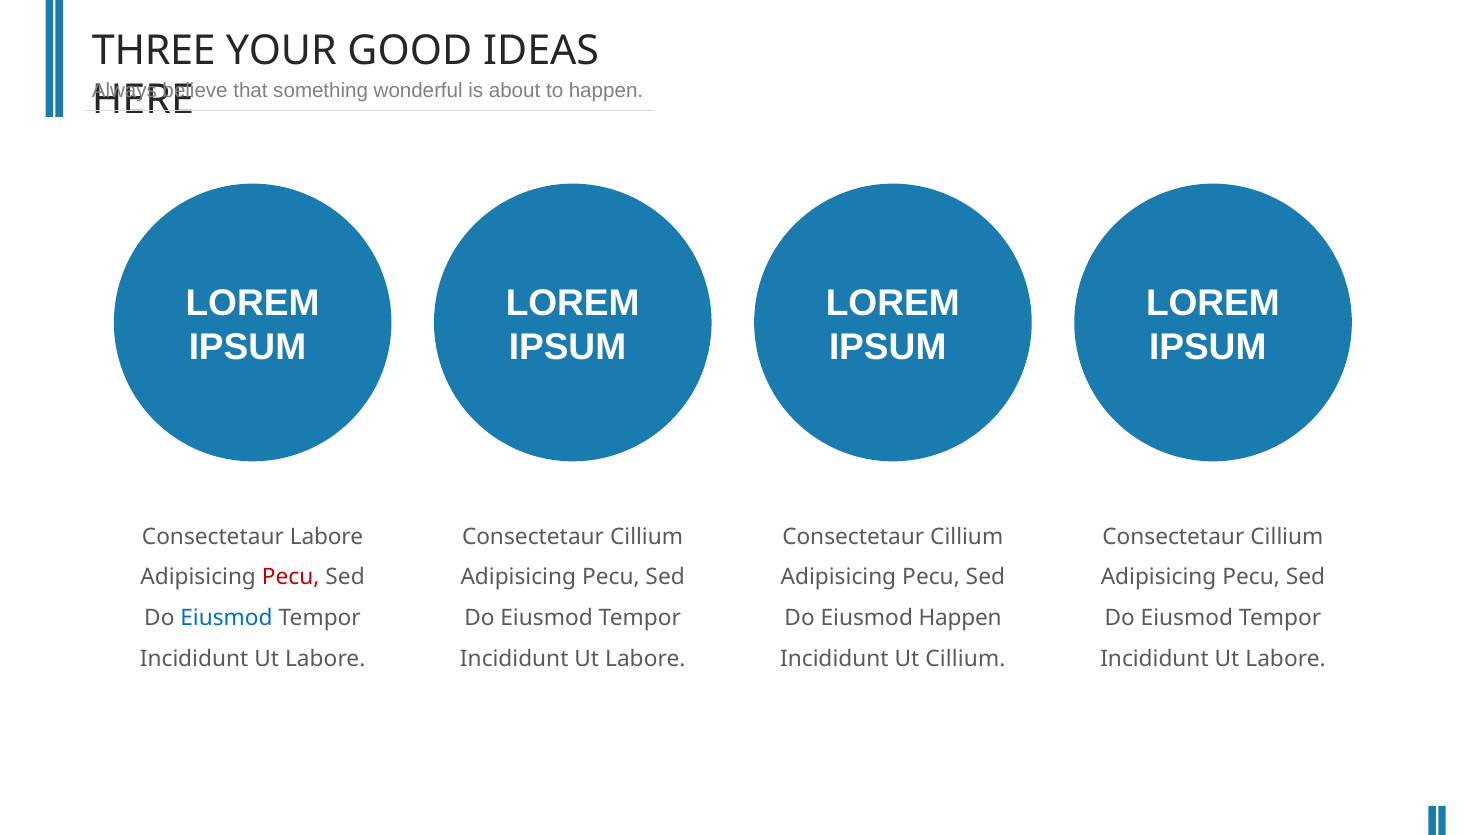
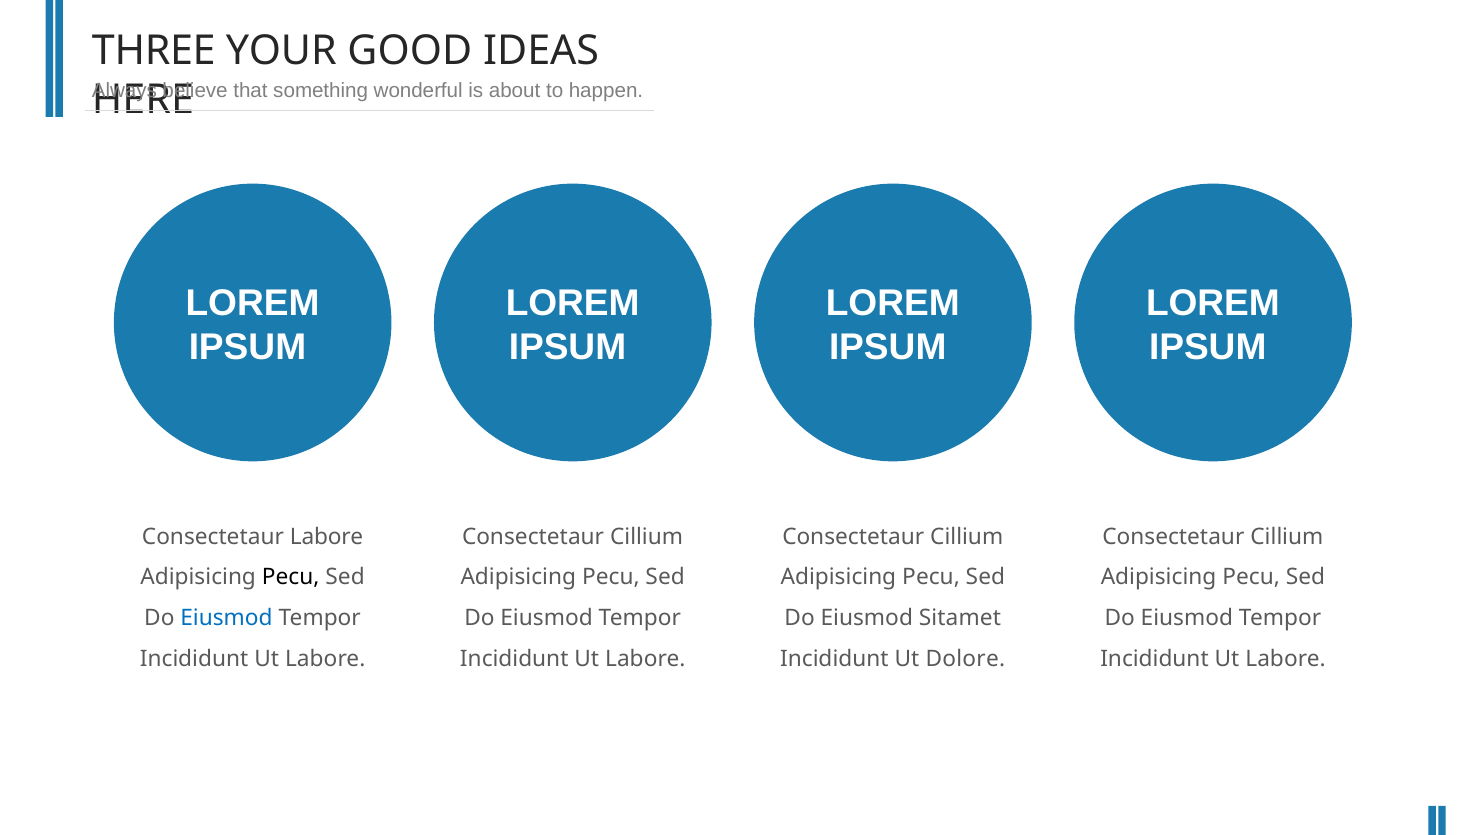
Pecu colour: red -> black (291, 577)
Eiusmod Happen: Happen -> Sitamet (960, 618)
Ut Cillium: Cillium -> Dolore (965, 659)
